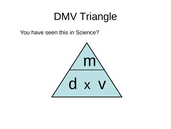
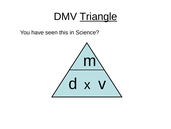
Triangle underline: none -> present (98, 17)
